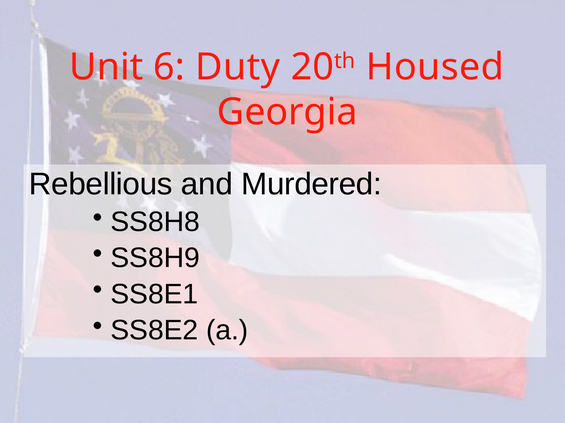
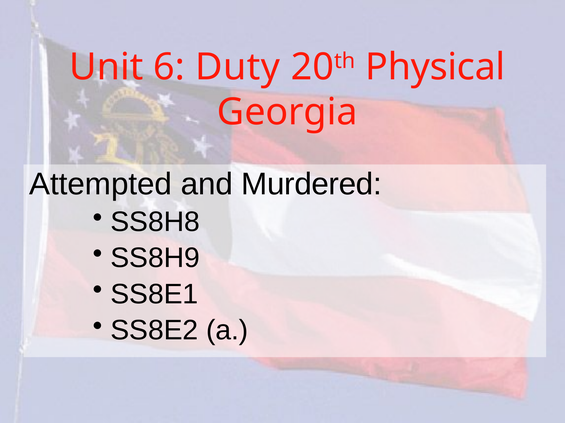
Housed: Housed -> Physical (435, 67)
Rebellious: Rebellious -> Attempted (101, 184)
